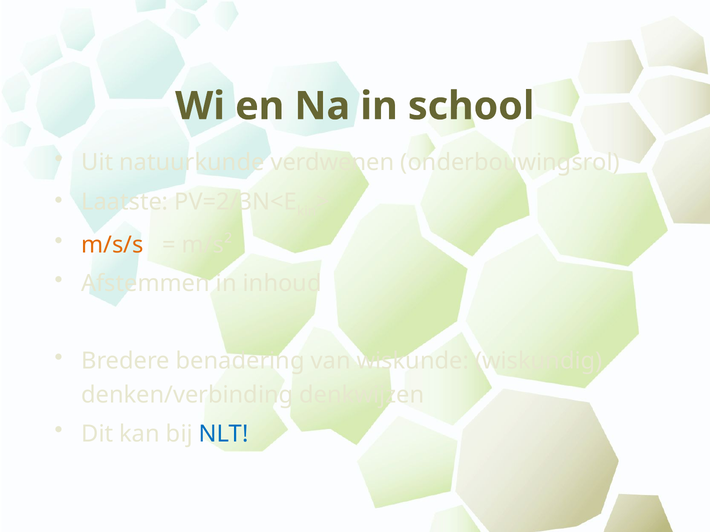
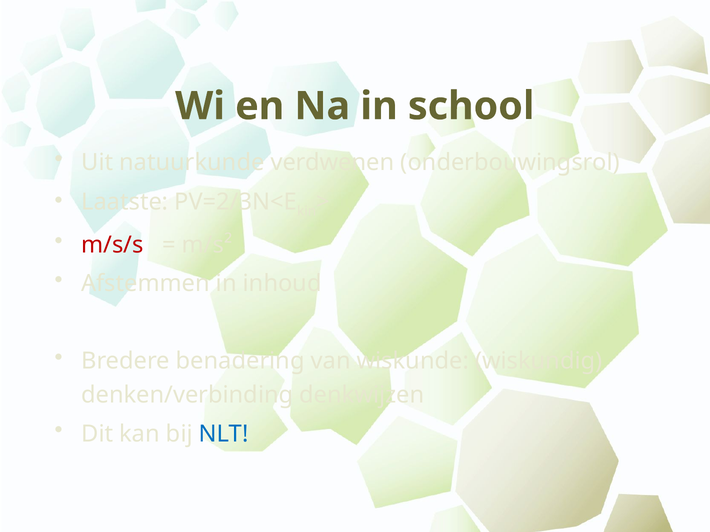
m/s/s colour: orange -> red (112, 245)
